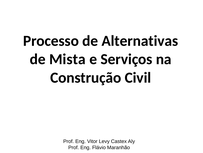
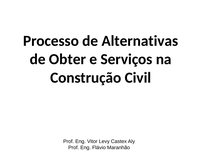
Mista: Mista -> Obter (67, 59)
